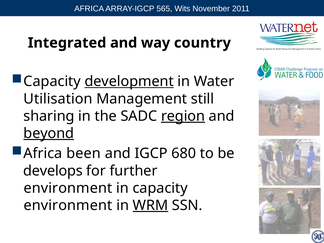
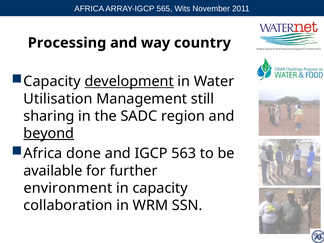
Integrated: Integrated -> Processing (67, 43)
region underline: present -> none (183, 116)
been: been -> done (84, 153)
680: 680 -> 563 (184, 153)
develops: develops -> available (53, 171)
environment: environment -> collaboration (68, 205)
WRM underline: present -> none (150, 205)
